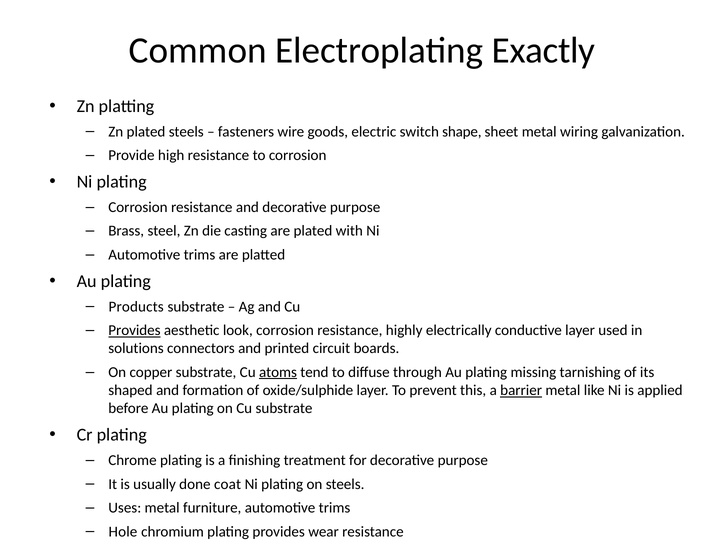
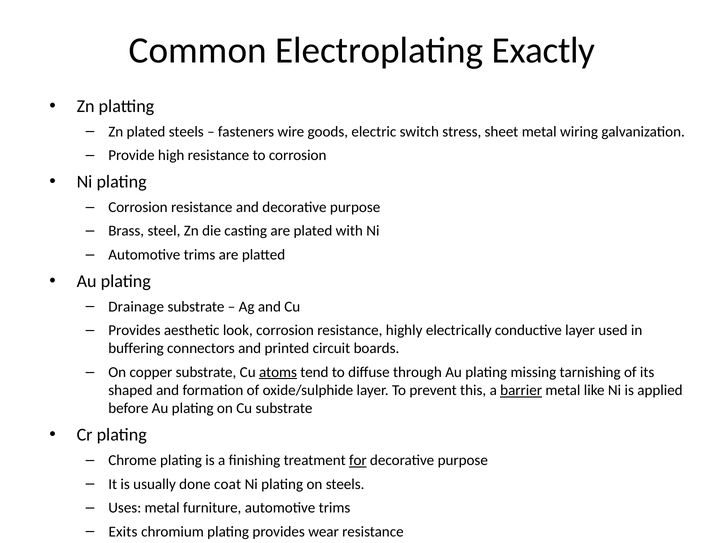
shape: shape -> stress (462, 132)
Products: Products -> Drainage (136, 307)
Provides underline: present -> none (134, 330)
solutions: solutions -> buffering (136, 348)
for underline: none -> present (358, 460)
Hole: Hole -> Exits (123, 532)
